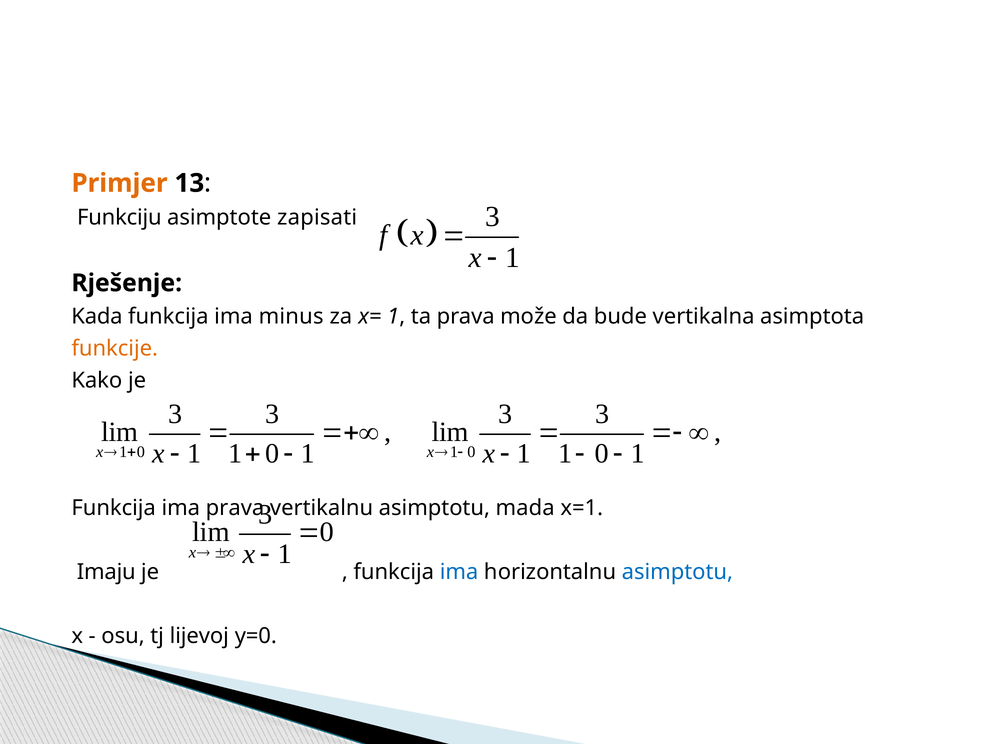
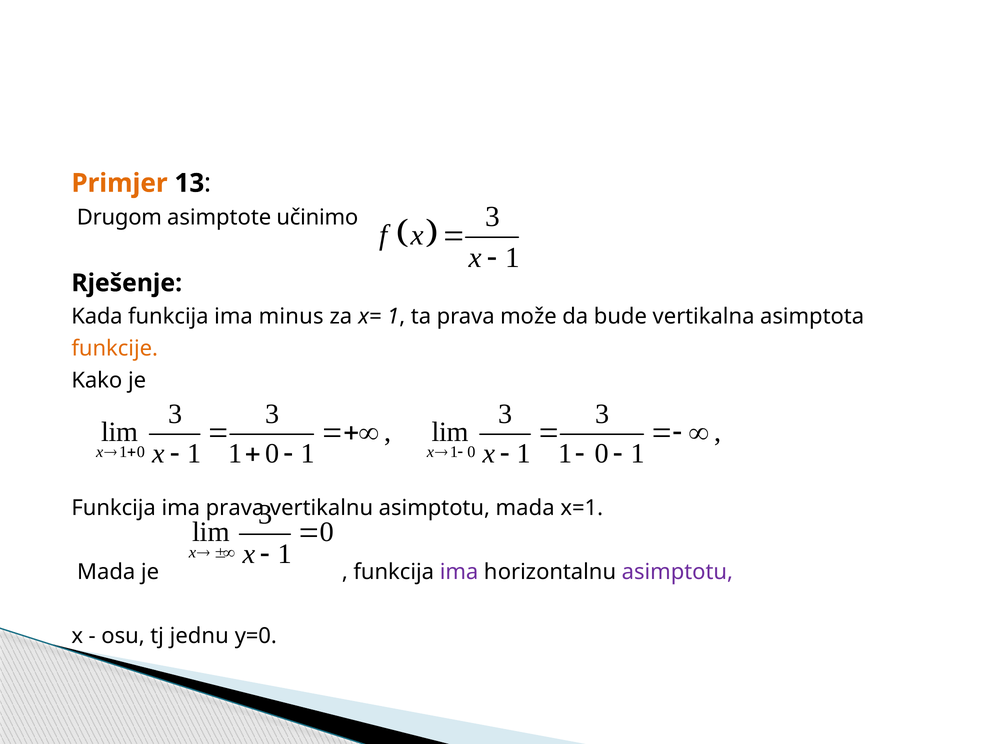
Funkciju: Funkciju -> Drugom (119, 217)
zapisati: zapisati -> učinimo (317, 217)
Imaju: Imaju -> Mada (106, 572)
ima colour: blue -> purple (459, 572)
asimptotu colour: blue -> purple (677, 572)
lijevoj: lijevoj -> jednu (199, 636)
